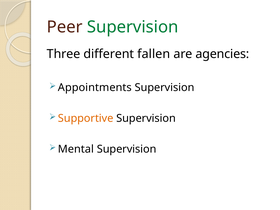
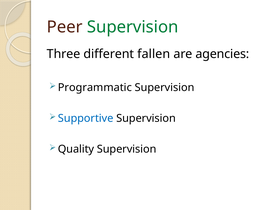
Appointments: Appointments -> Programmatic (95, 88)
Supportive colour: orange -> blue (86, 118)
Mental: Mental -> Quality (76, 149)
